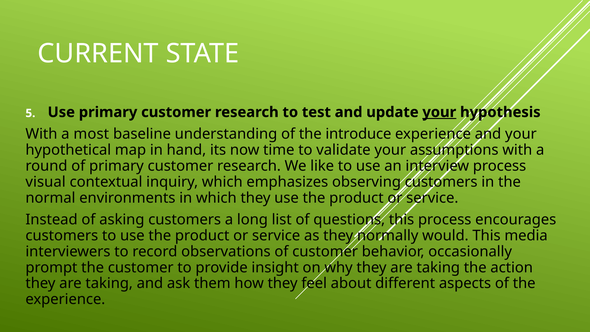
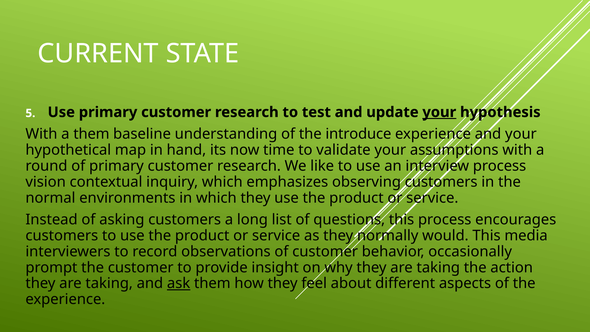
a most: most -> them (91, 134)
visual: visual -> vision (46, 182)
ask underline: none -> present (179, 283)
